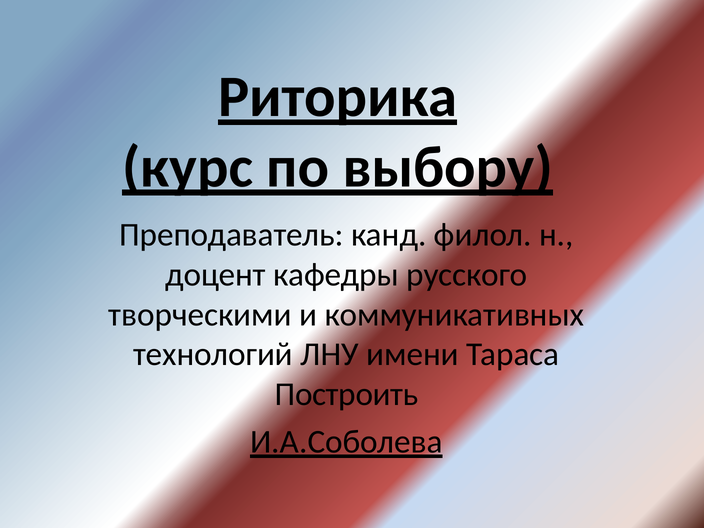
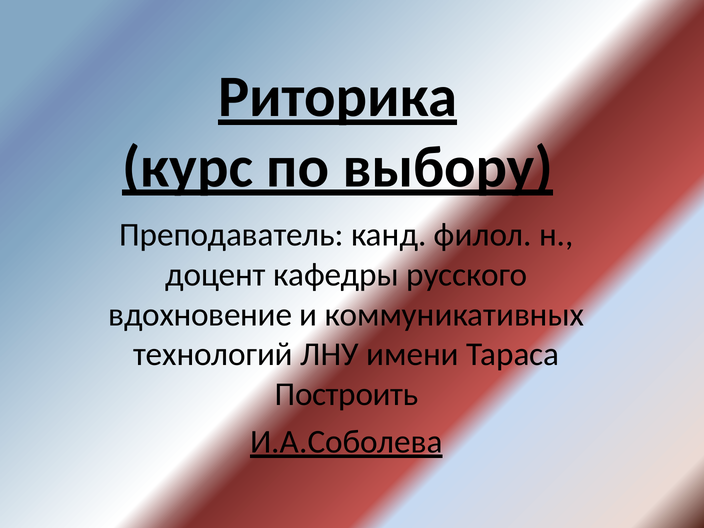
творческими: творческими -> вдохновение (200, 315)
